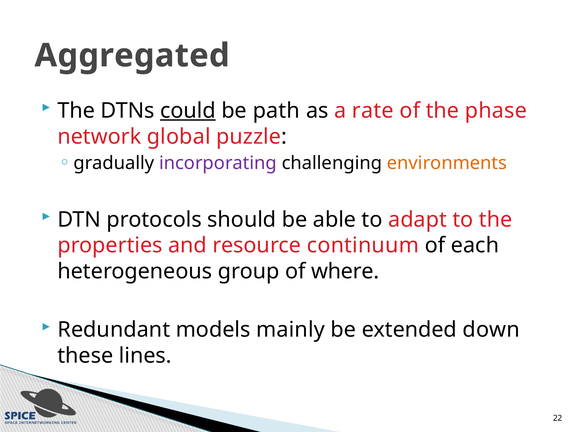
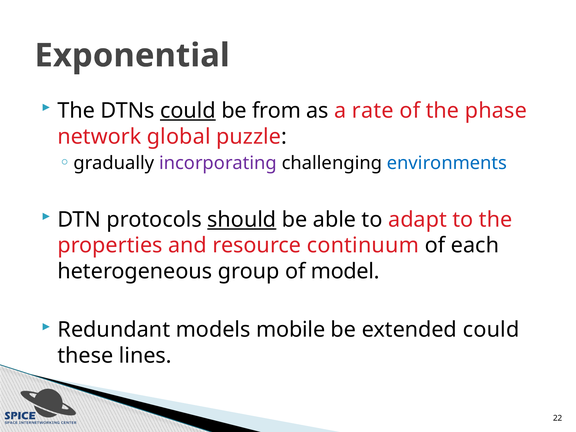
Aggregated: Aggregated -> Exponential (132, 56)
path: path -> from (277, 111)
environments colour: orange -> blue (447, 163)
should underline: none -> present (242, 220)
where: where -> model (345, 271)
mainly: mainly -> mobile (291, 330)
extended down: down -> could (491, 330)
